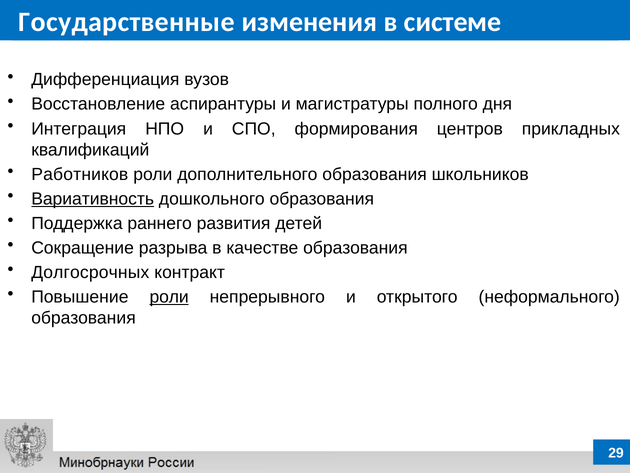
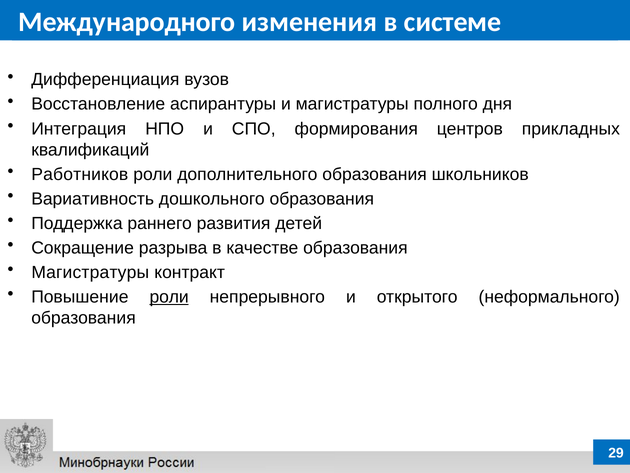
Государственные: Государственные -> Международного (127, 22)
Вариативность underline: present -> none (93, 199)
Долгосрочных: Долгосрочных -> Магистратуры (90, 272)
